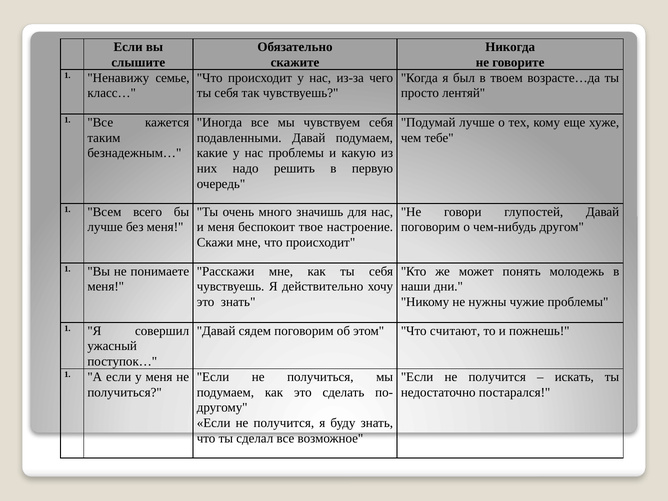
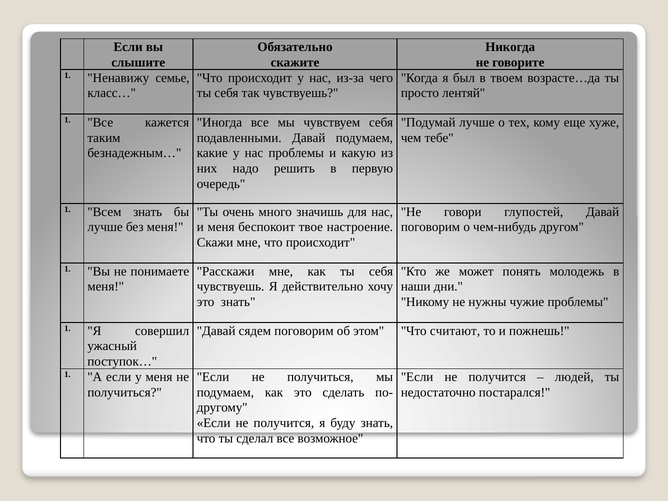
Всем всего: всего -> знать (148, 212)
искать: искать -> людей (574, 377)
